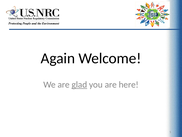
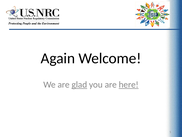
here underline: none -> present (129, 84)
